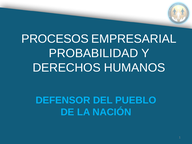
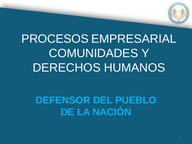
PROBABILIDAD: PROBABILIDAD -> COMUNIDADES (94, 53)
